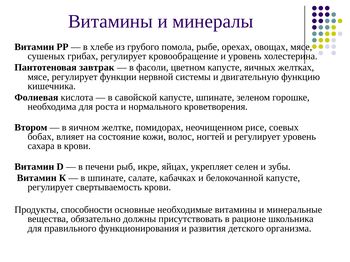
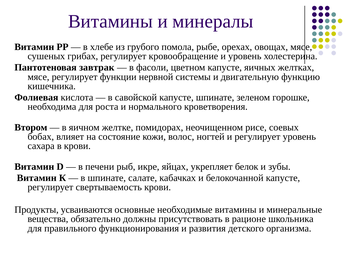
селен: селен -> белок (247, 167)
способности: способности -> усваиваются (87, 210)
